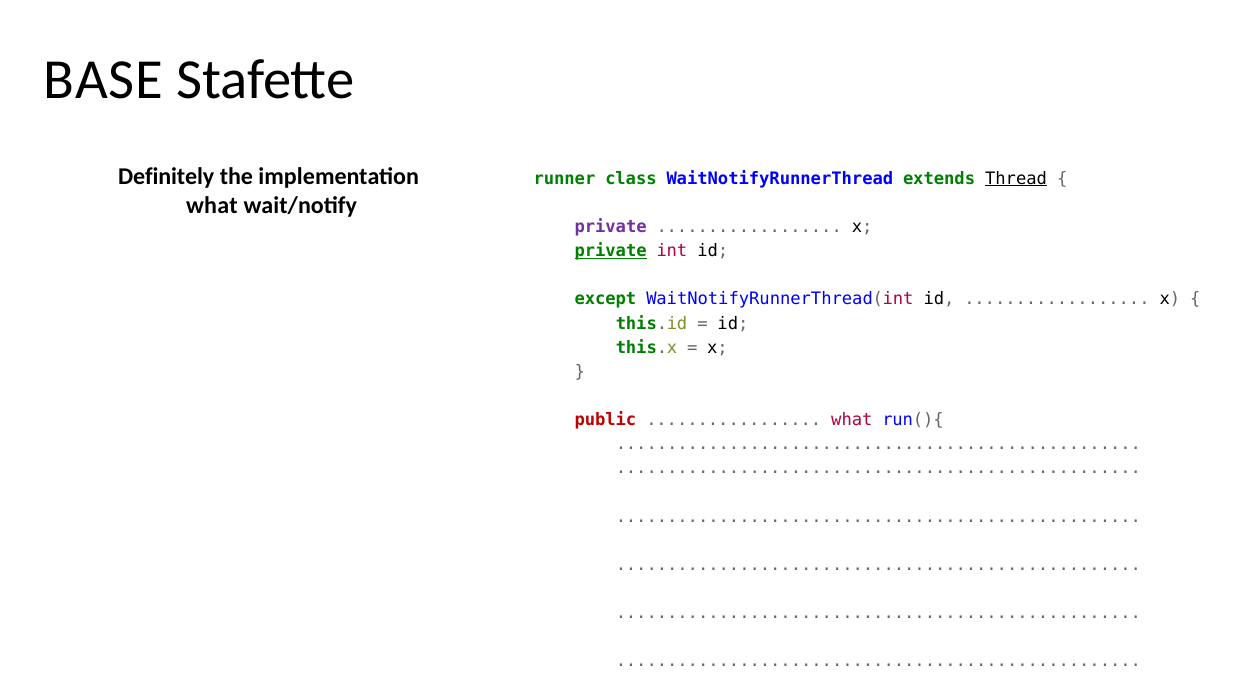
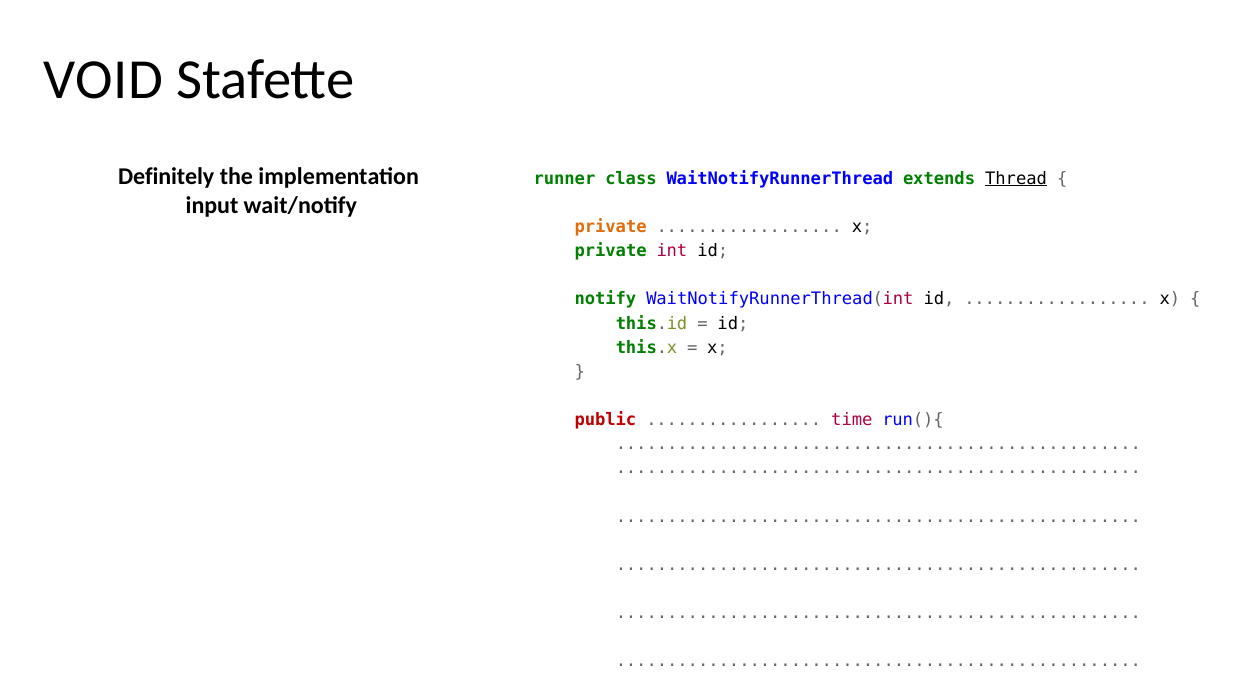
BASE: BASE -> VOID (103, 80)
what: what -> input (212, 205)
private colour: purple -> orange (611, 227)
private underline: present -> none (611, 251)
except: except -> notify (605, 299)
what: what -> time (852, 420)
